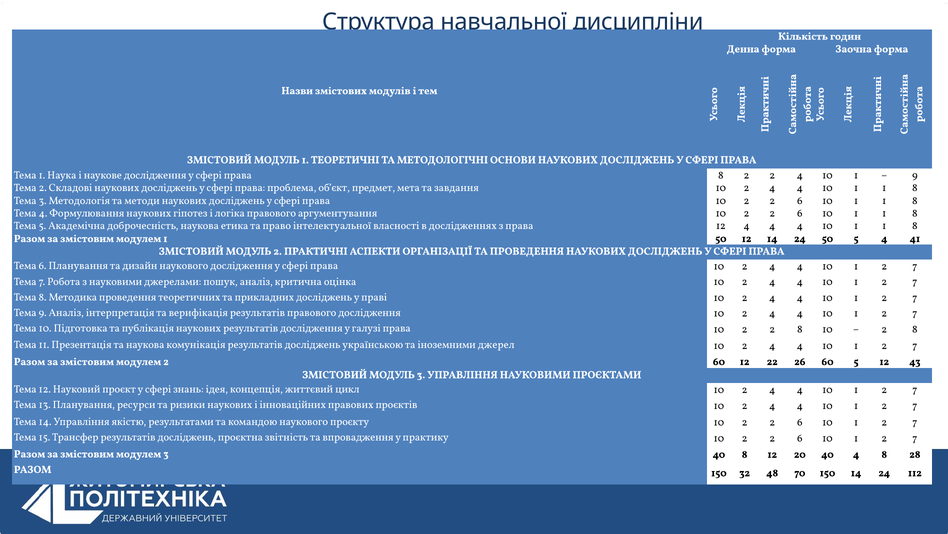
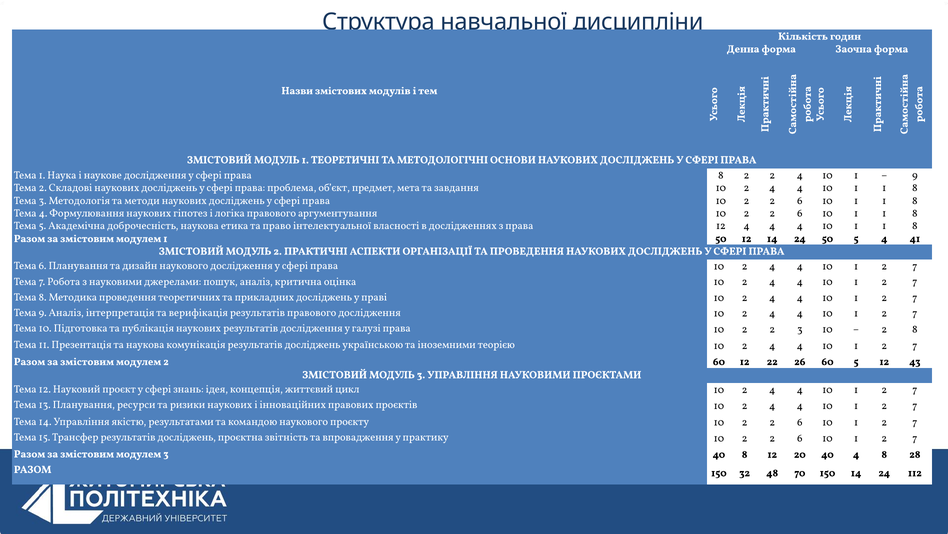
2 2 8: 8 -> 3 (800, 329)
джерел: джерел -> теорією (496, 344)
